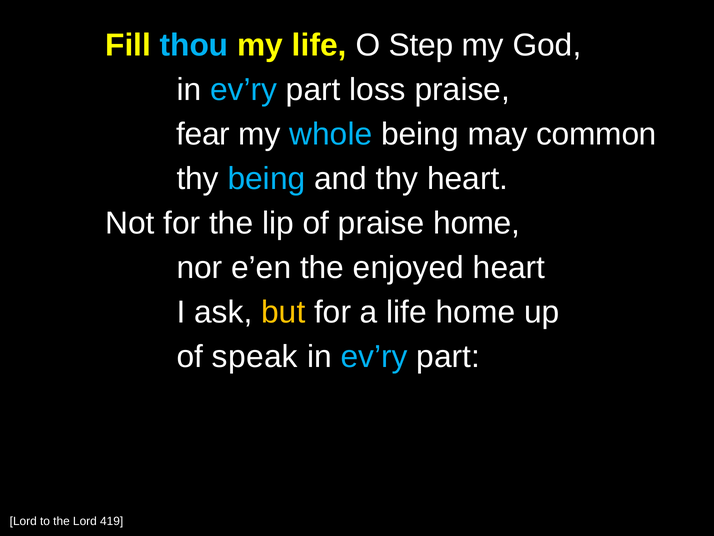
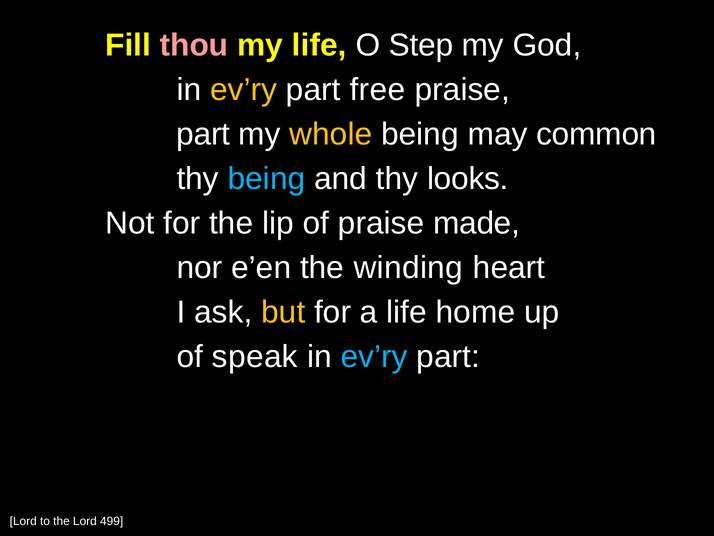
thou colour: light blue -> pink (194, 45)
ev’ry colour: light blue -> yellow (244, 90)
loss: loss -> free (377, 90)
fear: fear -> part (203, 134)
whole colour: light blue -> yellow (331, 134)
thy heart: heart -> looks (468, 178)
praise home: home -> made (477, 223)
enjoyed: enjoyed -> winding (408, 267)
419: 419 -> 499 (112, 521)
